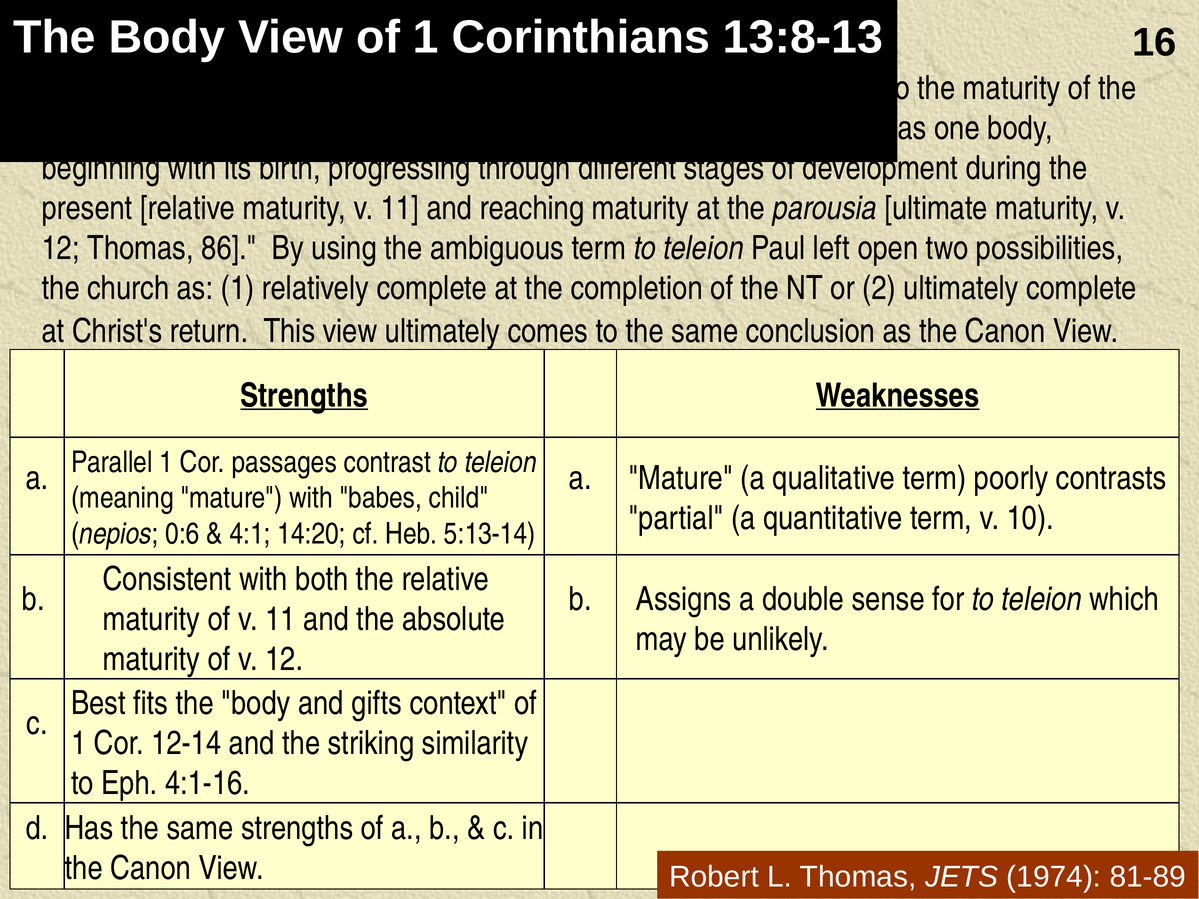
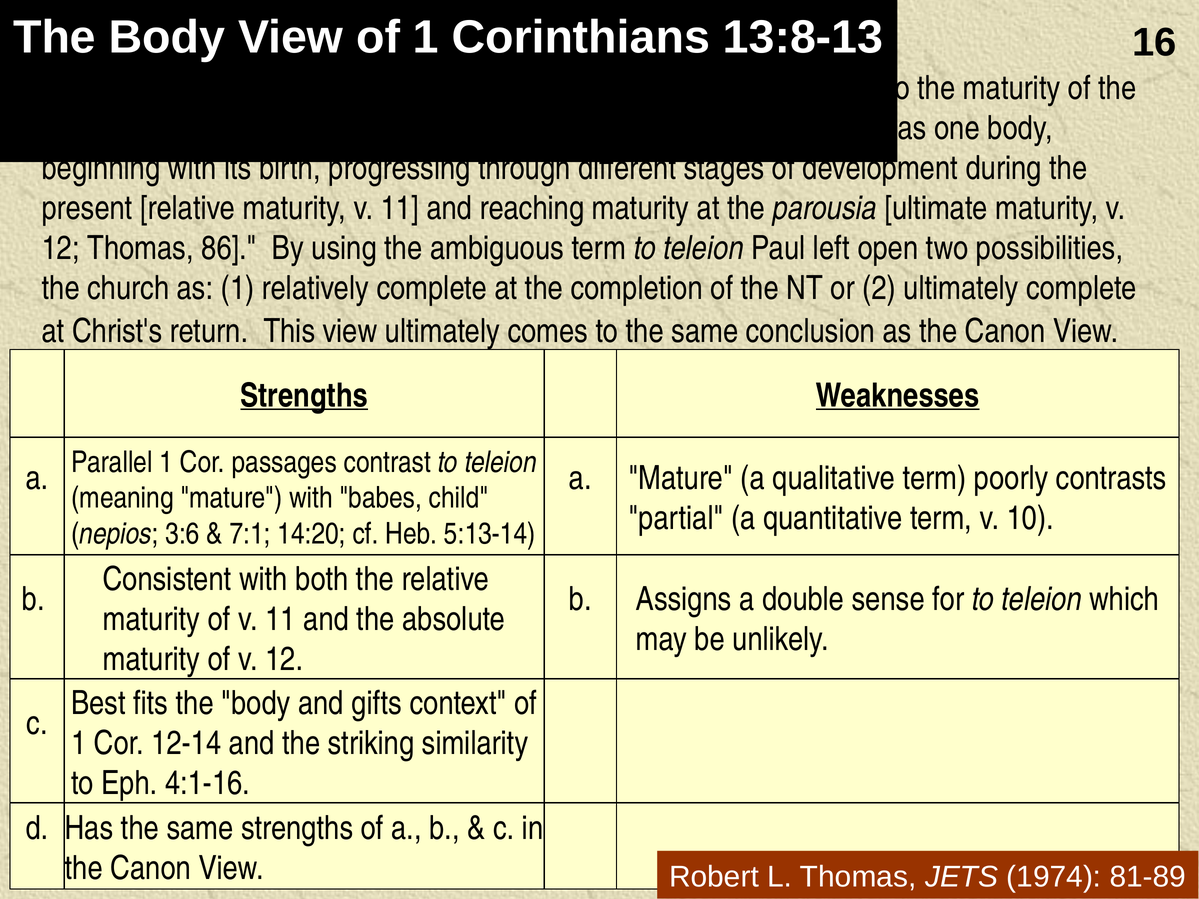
0:6: 0:6 -> 3:6 (182, 534)
4:1: 4:1 -> 7:1 (250, 534)
